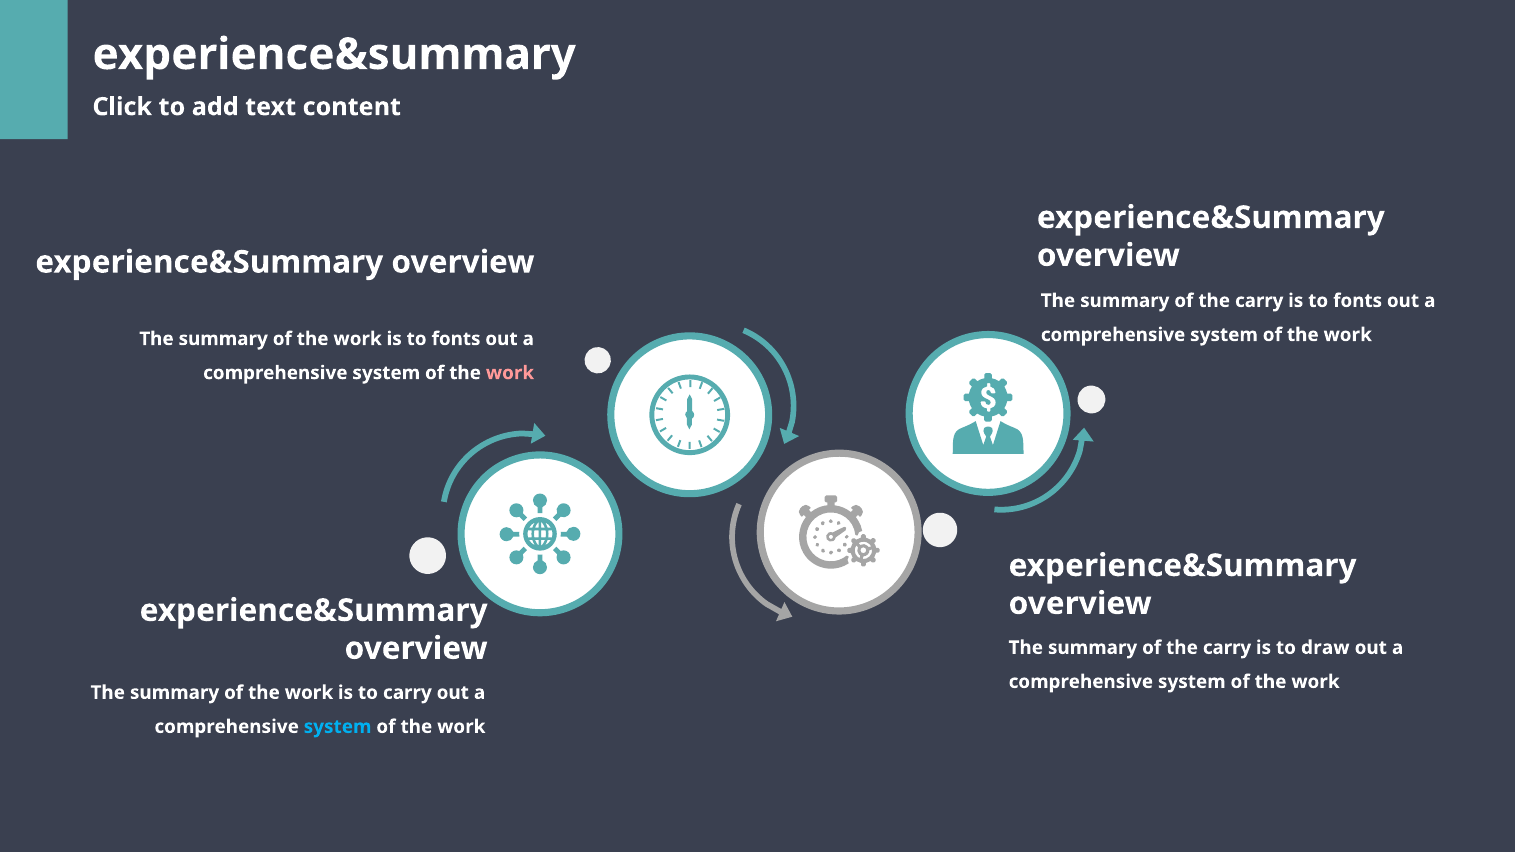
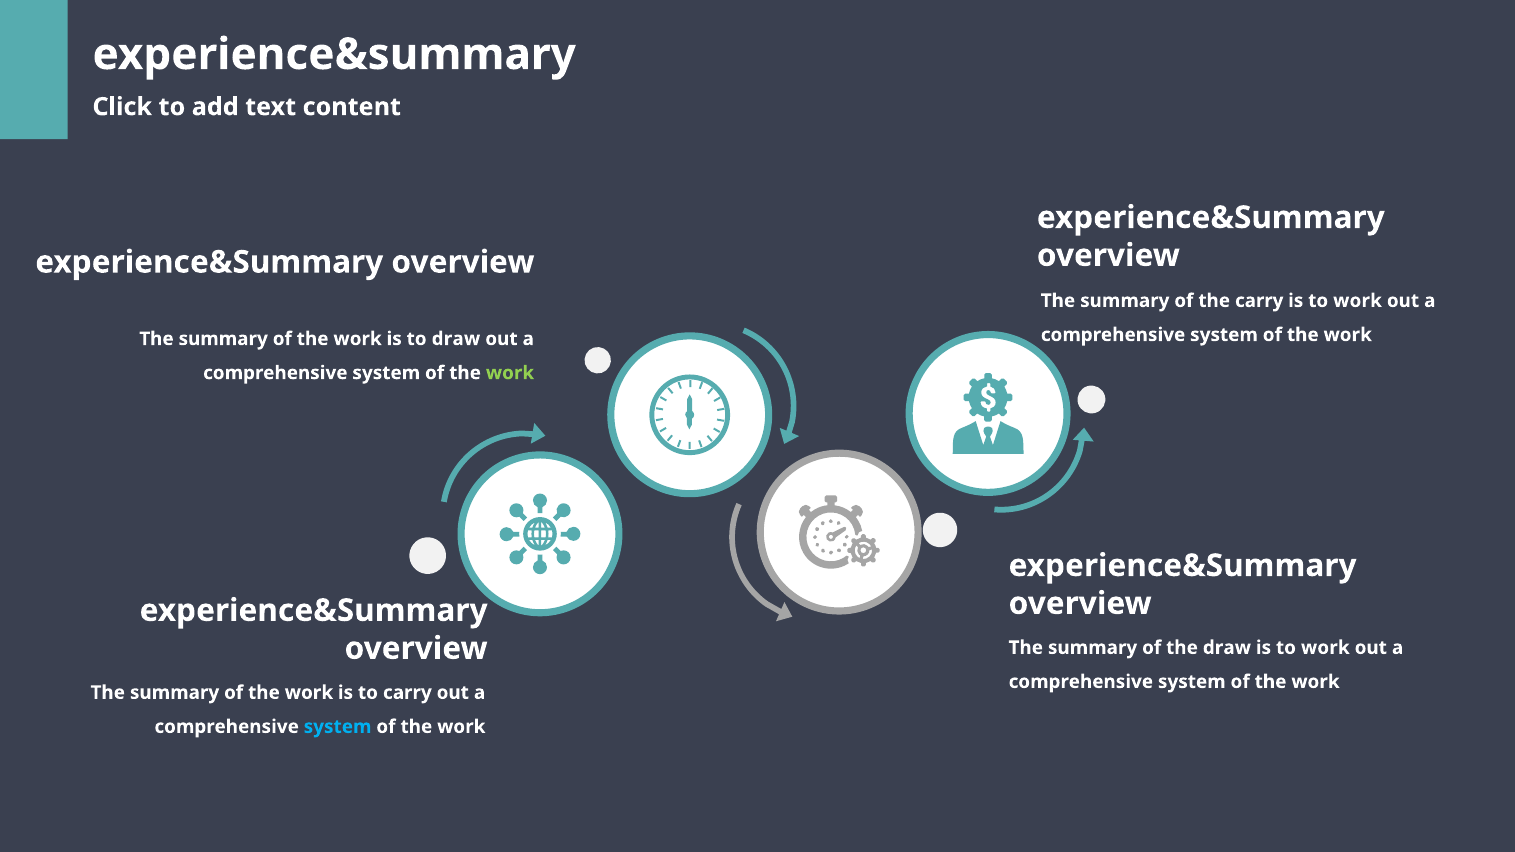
fonts: fonts -> work (1358, 301)
work is to fonts: fonts -> draw (456, 339)
work colour: pink -> light green (510, 373)
carry: carry -> draw (1227, 648)
draw: draw -> work (1325, 648)
